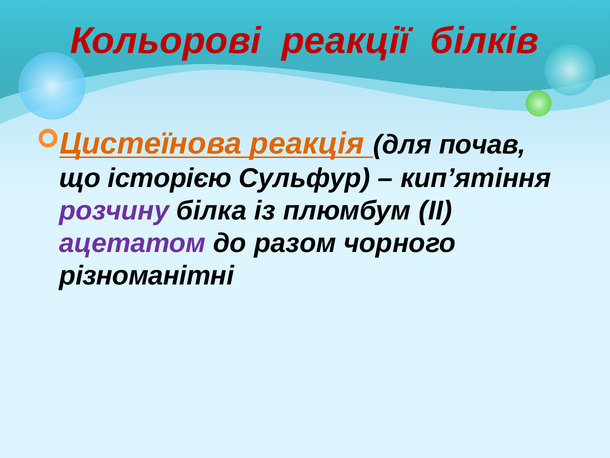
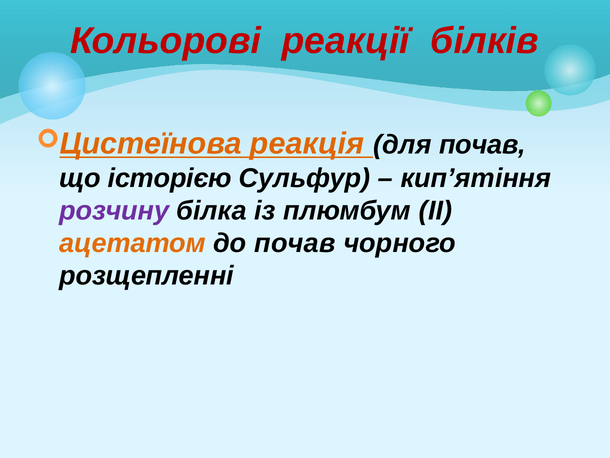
ацетатом colour: purple -> orange (133, 243)
до разом: разом -> почав (295, 243)
різноманітні: різноманітні -> розщепленні (147, 276)
